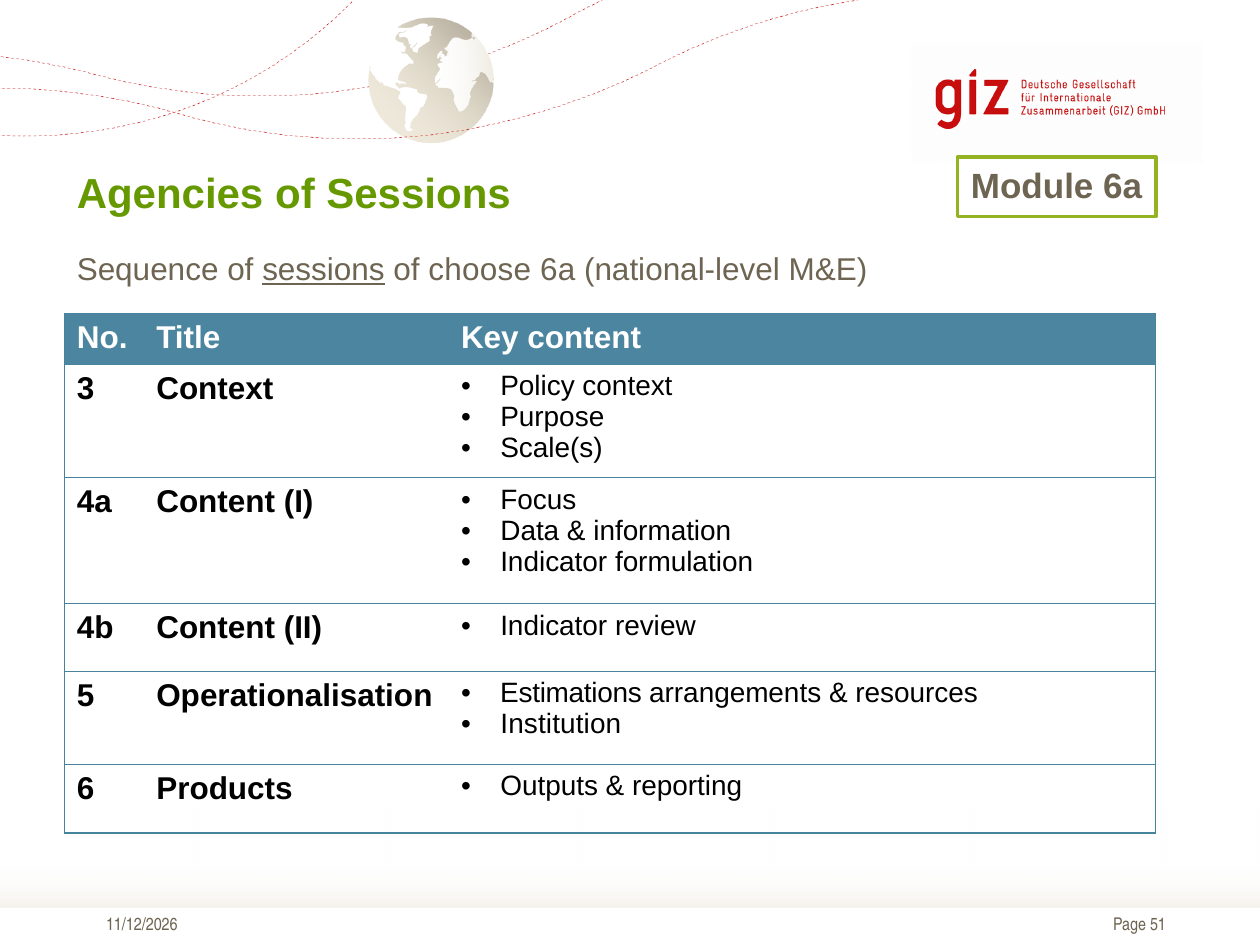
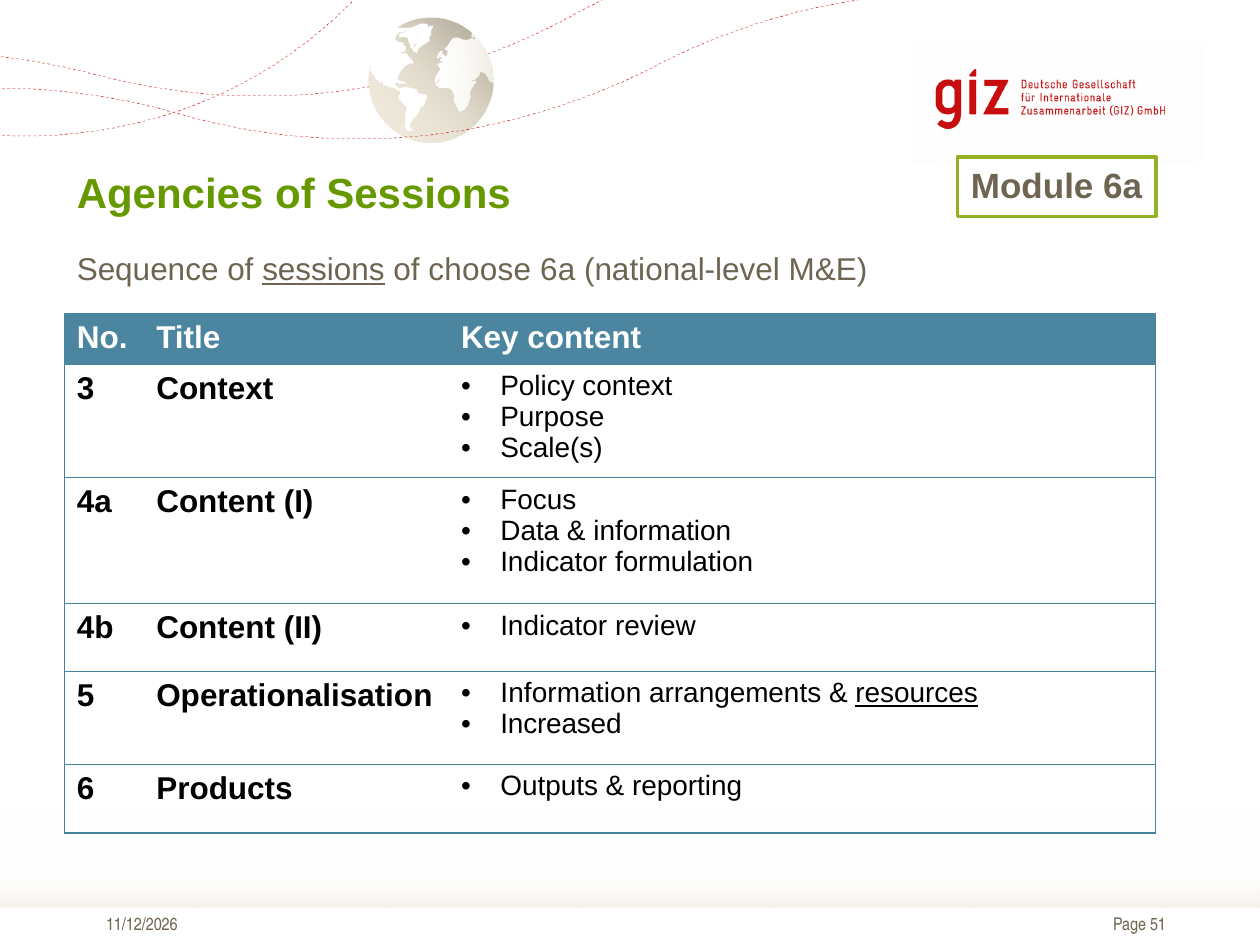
Estimations: Estimations -> Information (571, 694)
resources underline: none -> present (917, 694)
Institution: Institution -> Increased (561, 725)
